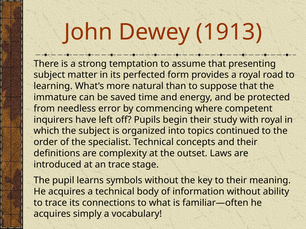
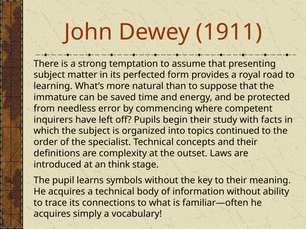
1913: 1913 -> 1911 (229, 32)
with royal: royal -> facts (272, 120)
an trace: trace -> think (119, 165)
